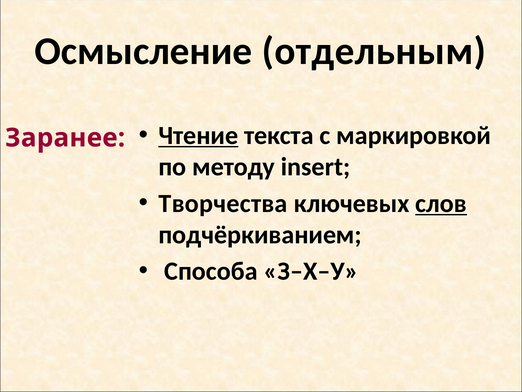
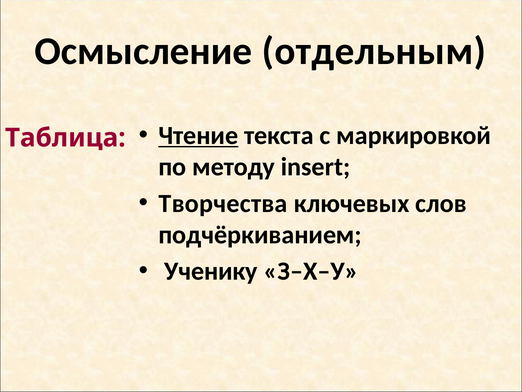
Заранее: Заранее -> Таблица (65, 138)
слов underline: present -> none (441, 203)
Способа: Способа -> Ученику (211, 271)
